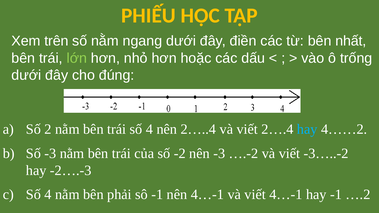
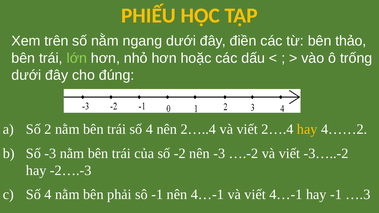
nhất: nhất -> thảo (351, 41)
hay colour: light blue -> yellow (307, 129)
….2: ….2 -> ….3 (358, 195)
